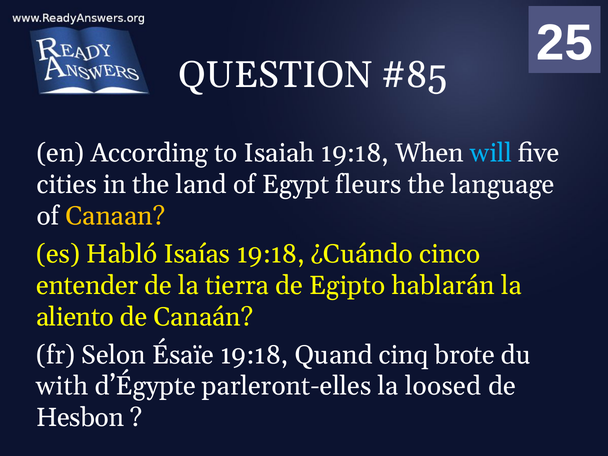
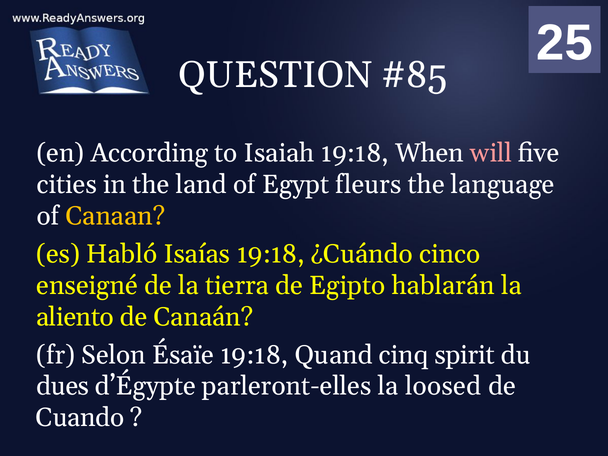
will colour: light blue -> pink (491, 153)
entender: entender -> enseigné (87, 285)
brote: brote -> spirit (465, 355)
with: with -> dues (63, 386)
Hesbon: Hesbon -> Cuando (80, 418)
